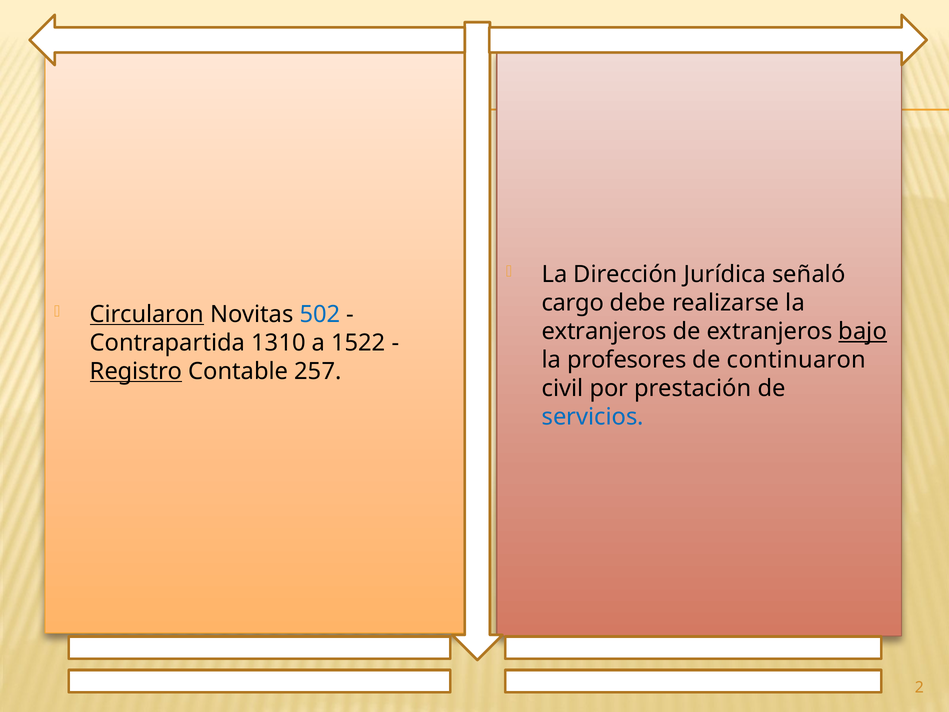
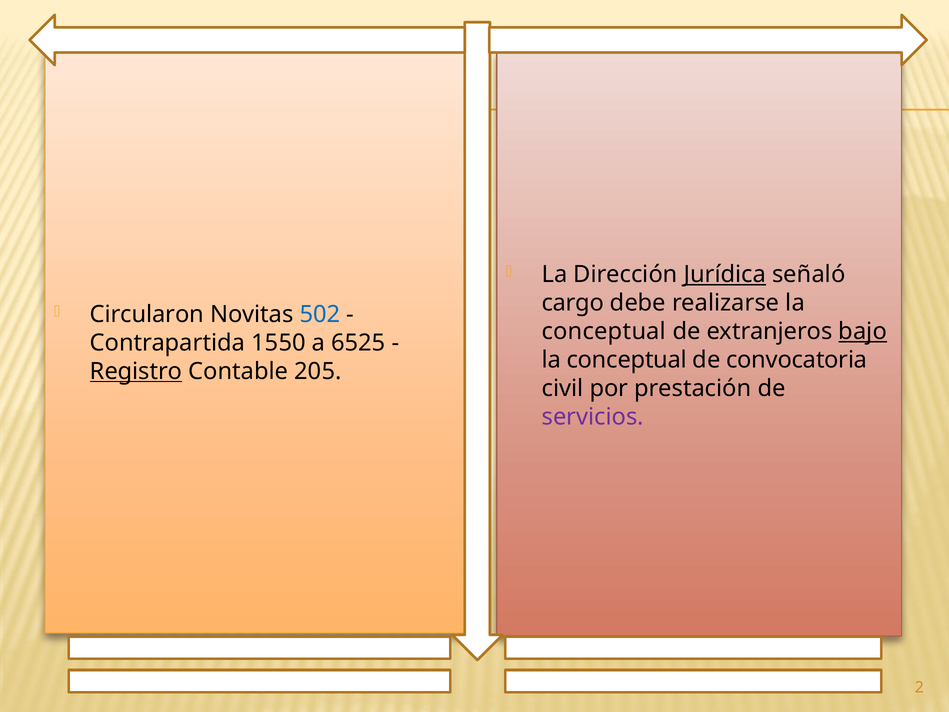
Jurídica underline: none -> present (725, 274)
Circularon underline: present -> none (147, 314)
extranjeros: extranjeros -> conceptual (604, 331)
1310: 1310 -> 1550 (279, 343)
1522: 1522 -> 6525 (358, 343)
profesores: profesores -> conceptual (627, 360)
continuaron: continuaron -> convocatoria (797, 360)
257: 257 -> 205 (318, 371)
servicios colour: blue -> purple (593, 417)
